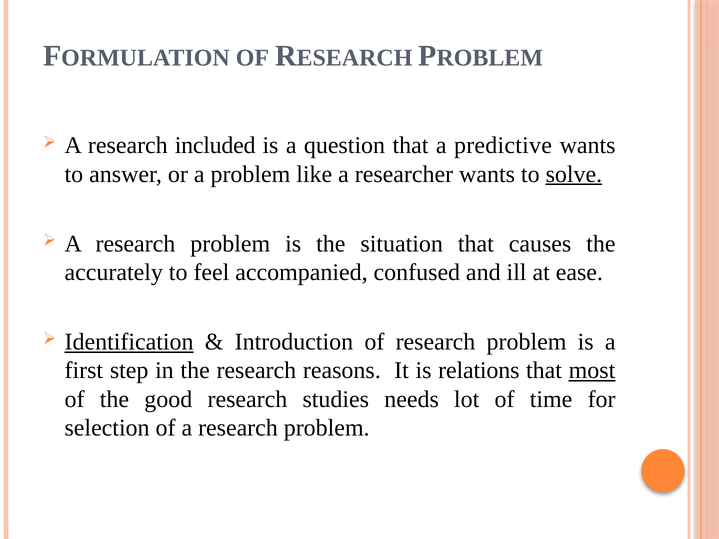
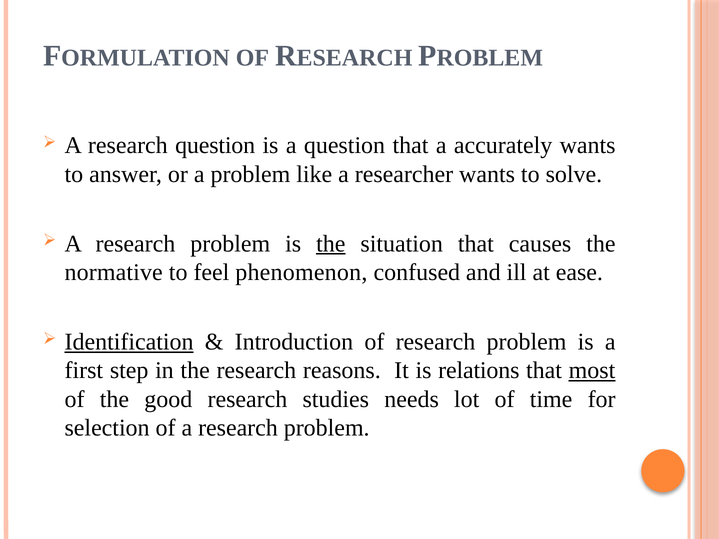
research included: included -> question (215, 145)
predictive: predictive -> accurately (503, 145)
solve underline: present -> none (574, 174)
the underline: none -> present (331, 244)
accurately: accurately -> normative (114, 272)
accompanied: accompanied -> phenomenon (301, 272)
